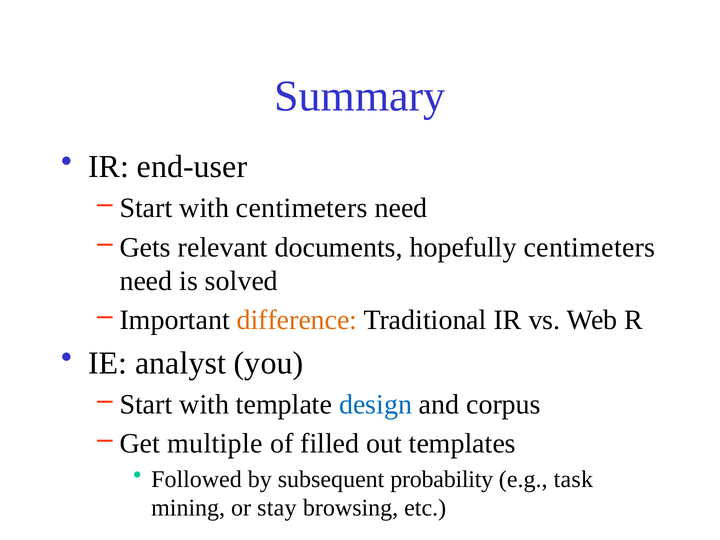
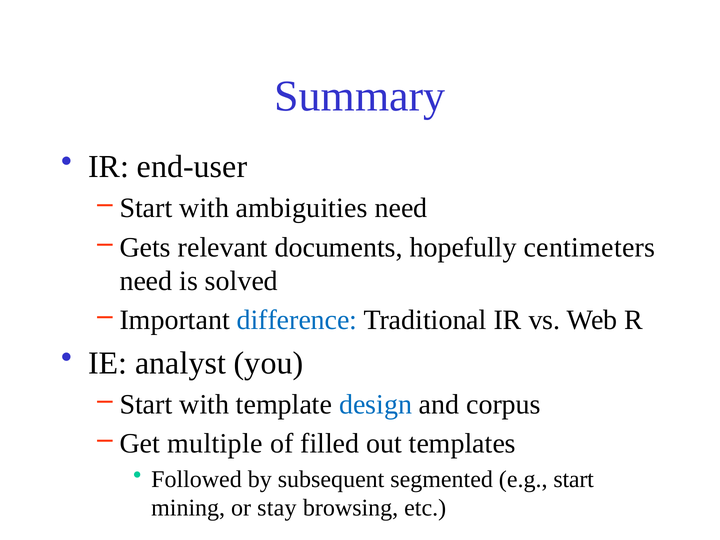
with centimeters: centimeters -> ambiguities (302, 208)
difference colour: orange -> blue (297, 320)
probability: probability -> segmented (442, 479)
e.g task: task -> start (574, 479)
